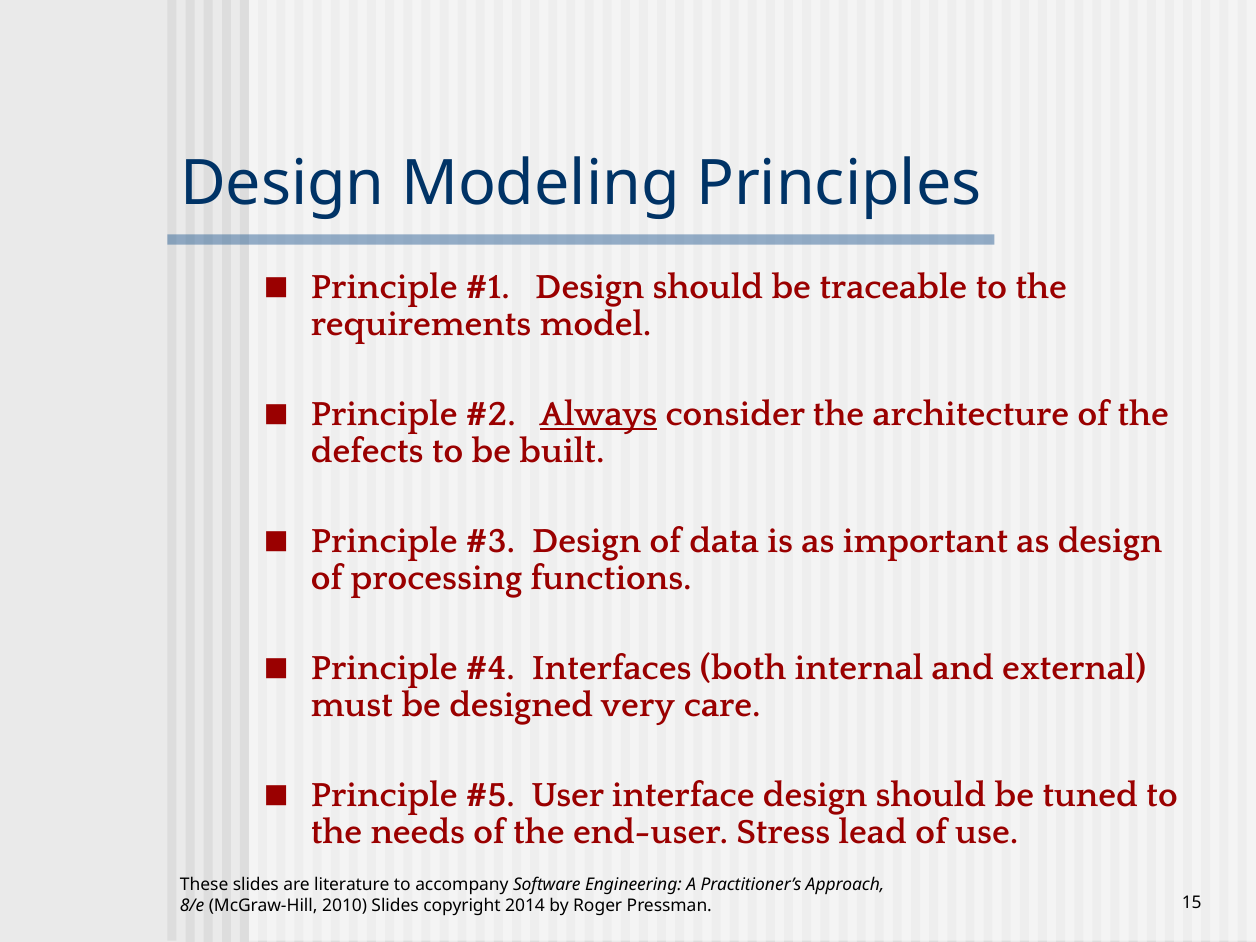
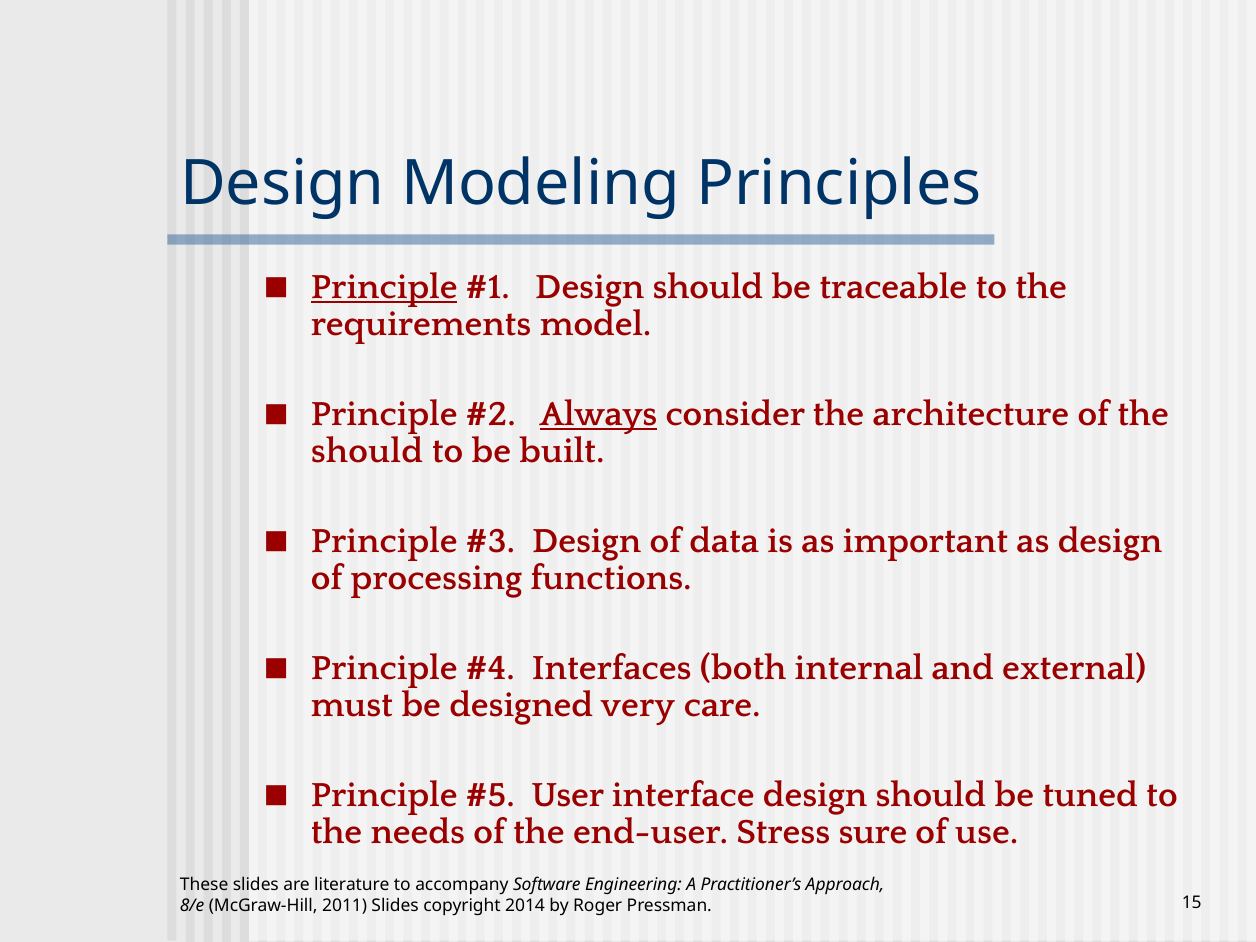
Principle underline: none -> present (384, 287)
defects: defects -> should (367, 451)
lead: lead -> sure (873, 832)
2010: 2010 -> 2011 (345, 905)
